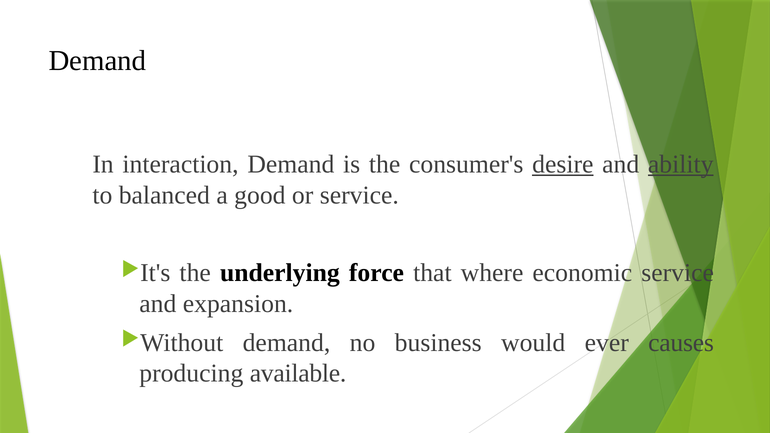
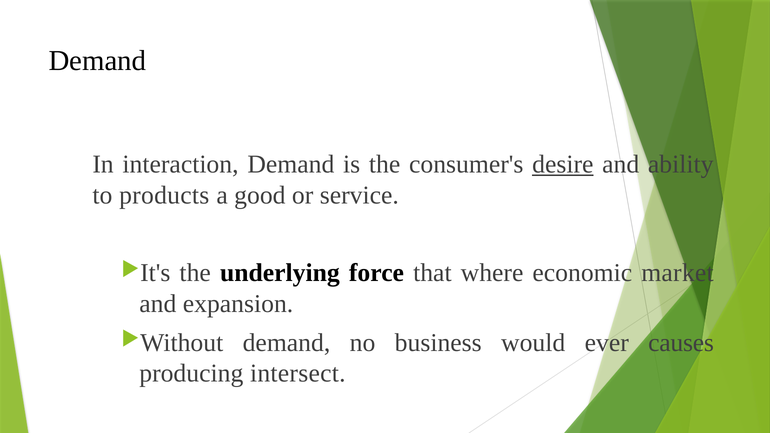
ability underline: present -> none (681, 164)
balanced: balanced -> products (164, 195)
economic service: service -> market (678, 273)
available: available -> intersect (298, 374)
